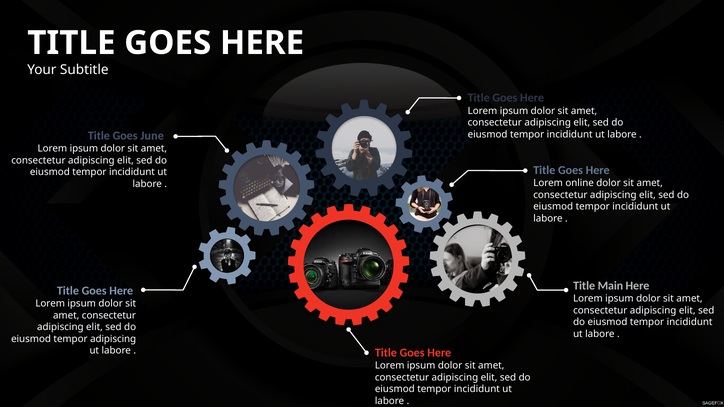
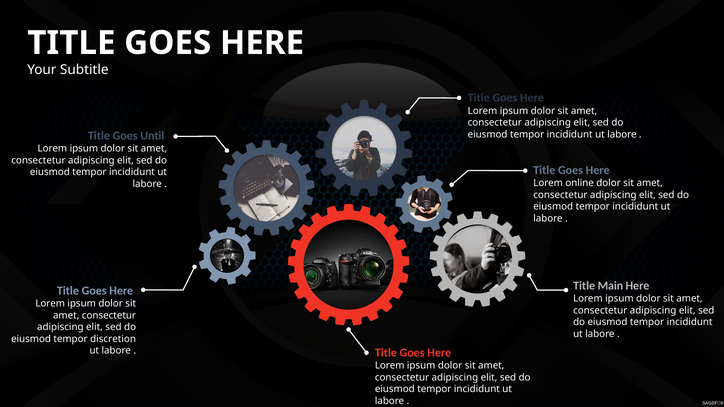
June: June -> Until (152, 136)
tempor adipiscing: adipiscing -> discretion (113, 339)
